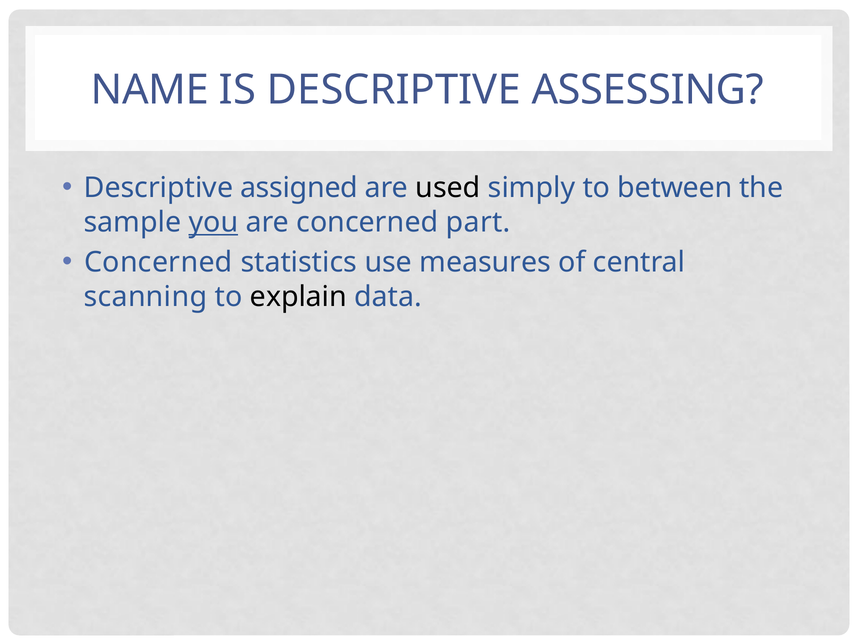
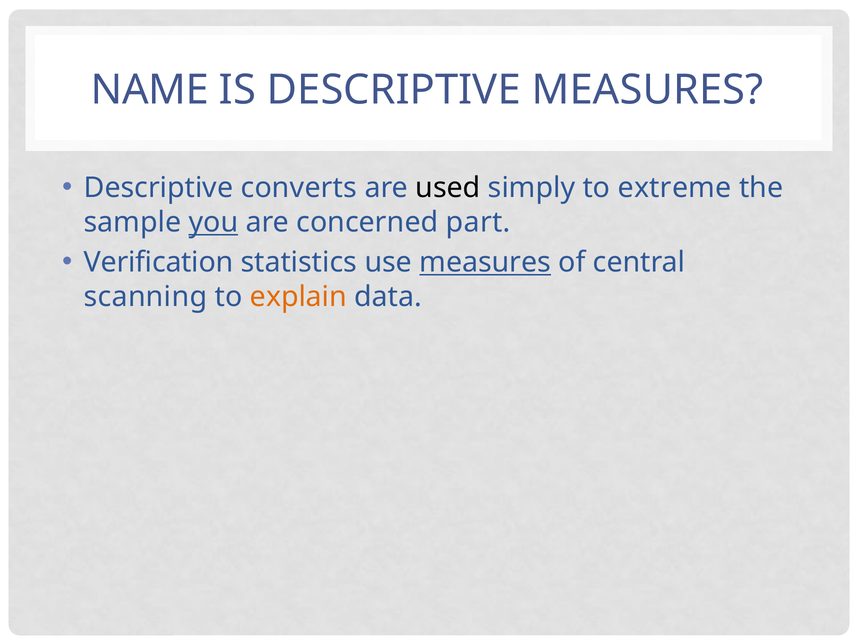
DESCRIPTIVE ASSESSING: ASSESSING -> MEASURES (648, 90)
assigned: assigned -> converts (299, 188)
between: between -> extreme (675, 188)
Concerned: Concerned -> Verification (159, 262)
measures underline: none -> present (485, 262)
explain colour: black -> orange (298, 297)
